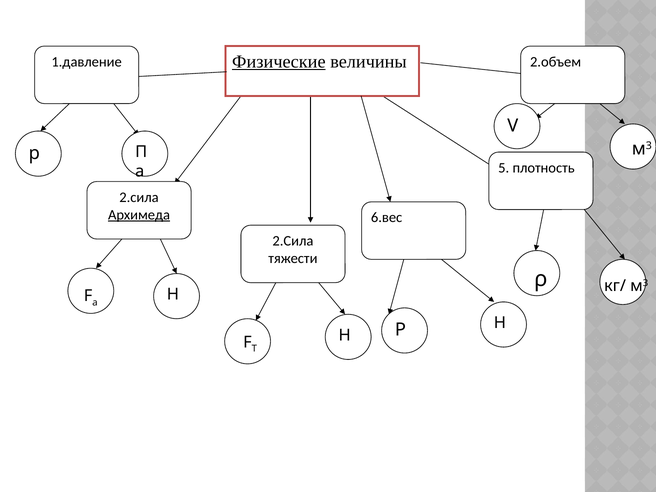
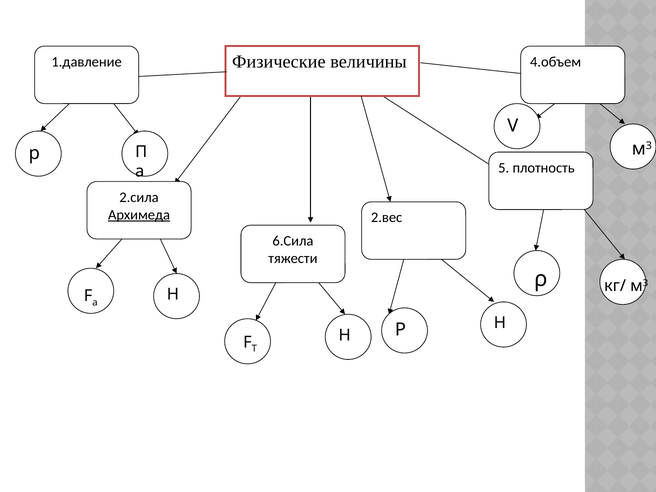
Физические underline: present -> none (279, 62)
2.объем: 2.объем -> 4.объем (556, 62)
6.вес: 6.вес -> 2.вес (387, 218)
2.Сила: 2.Сила -> 6.Сила (293, 241)
